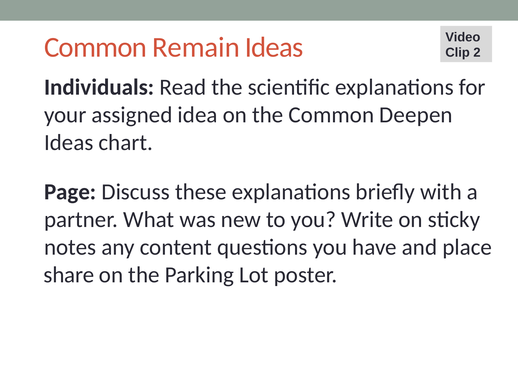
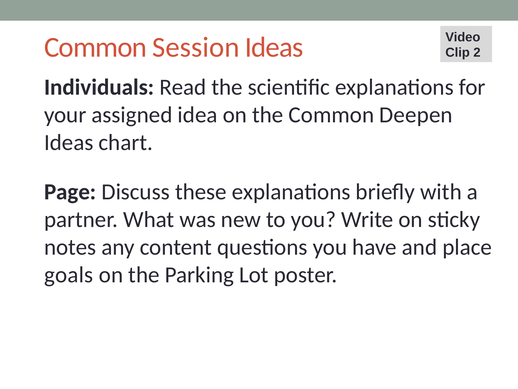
Remain: Remain -> Session (196, 47)
share: share -> goals (69, 274)
